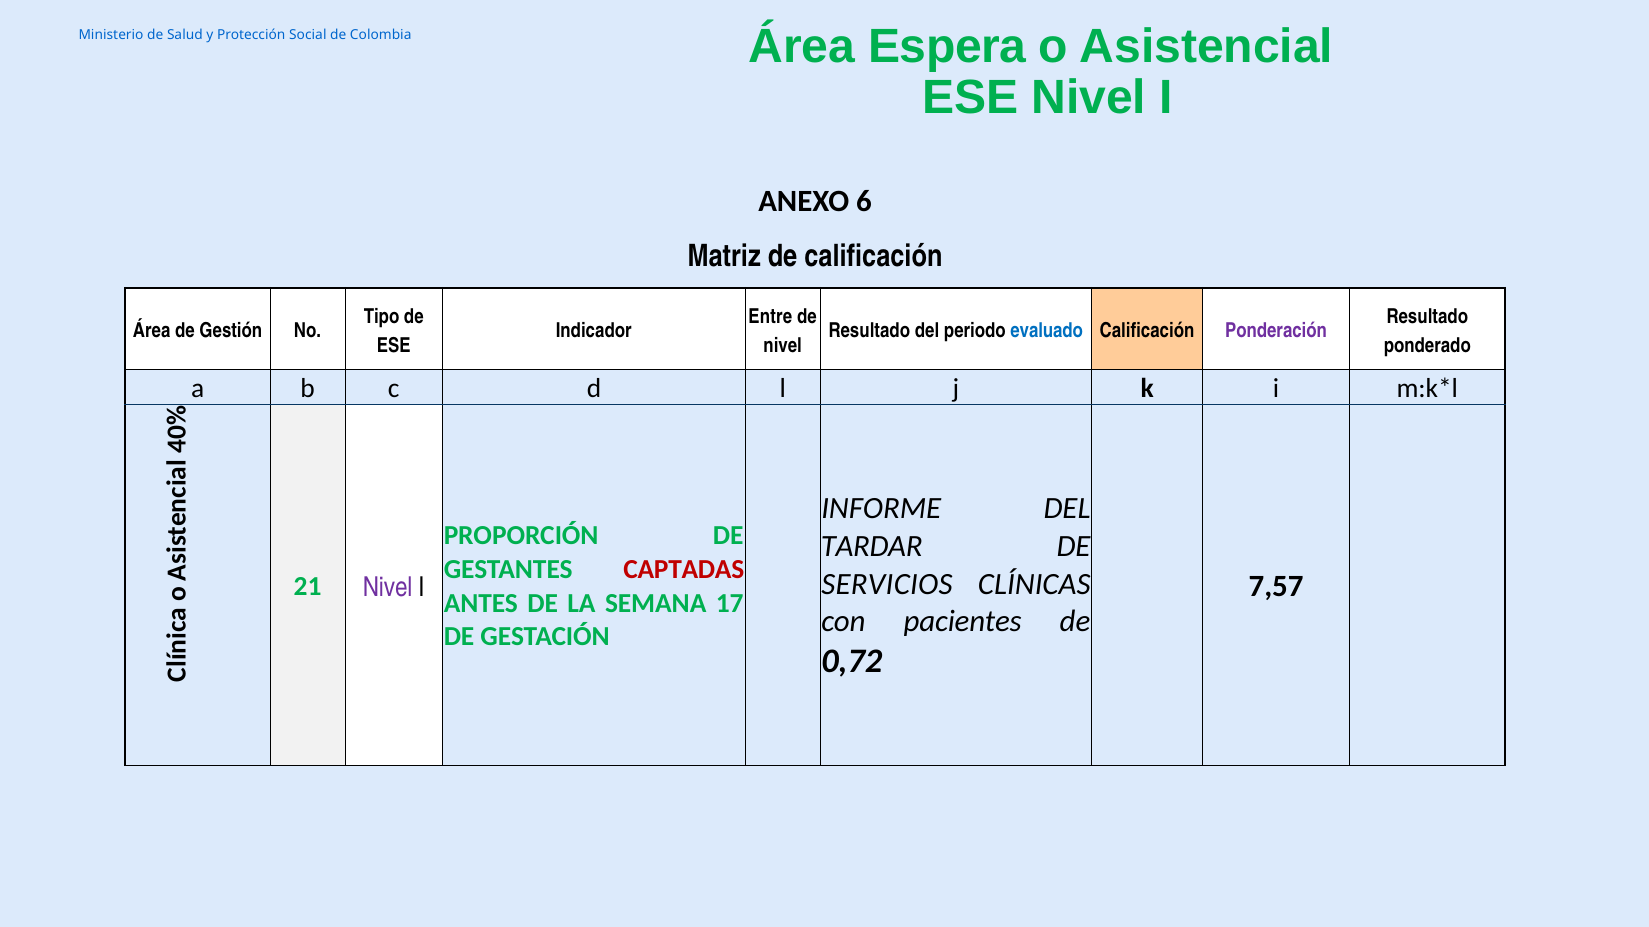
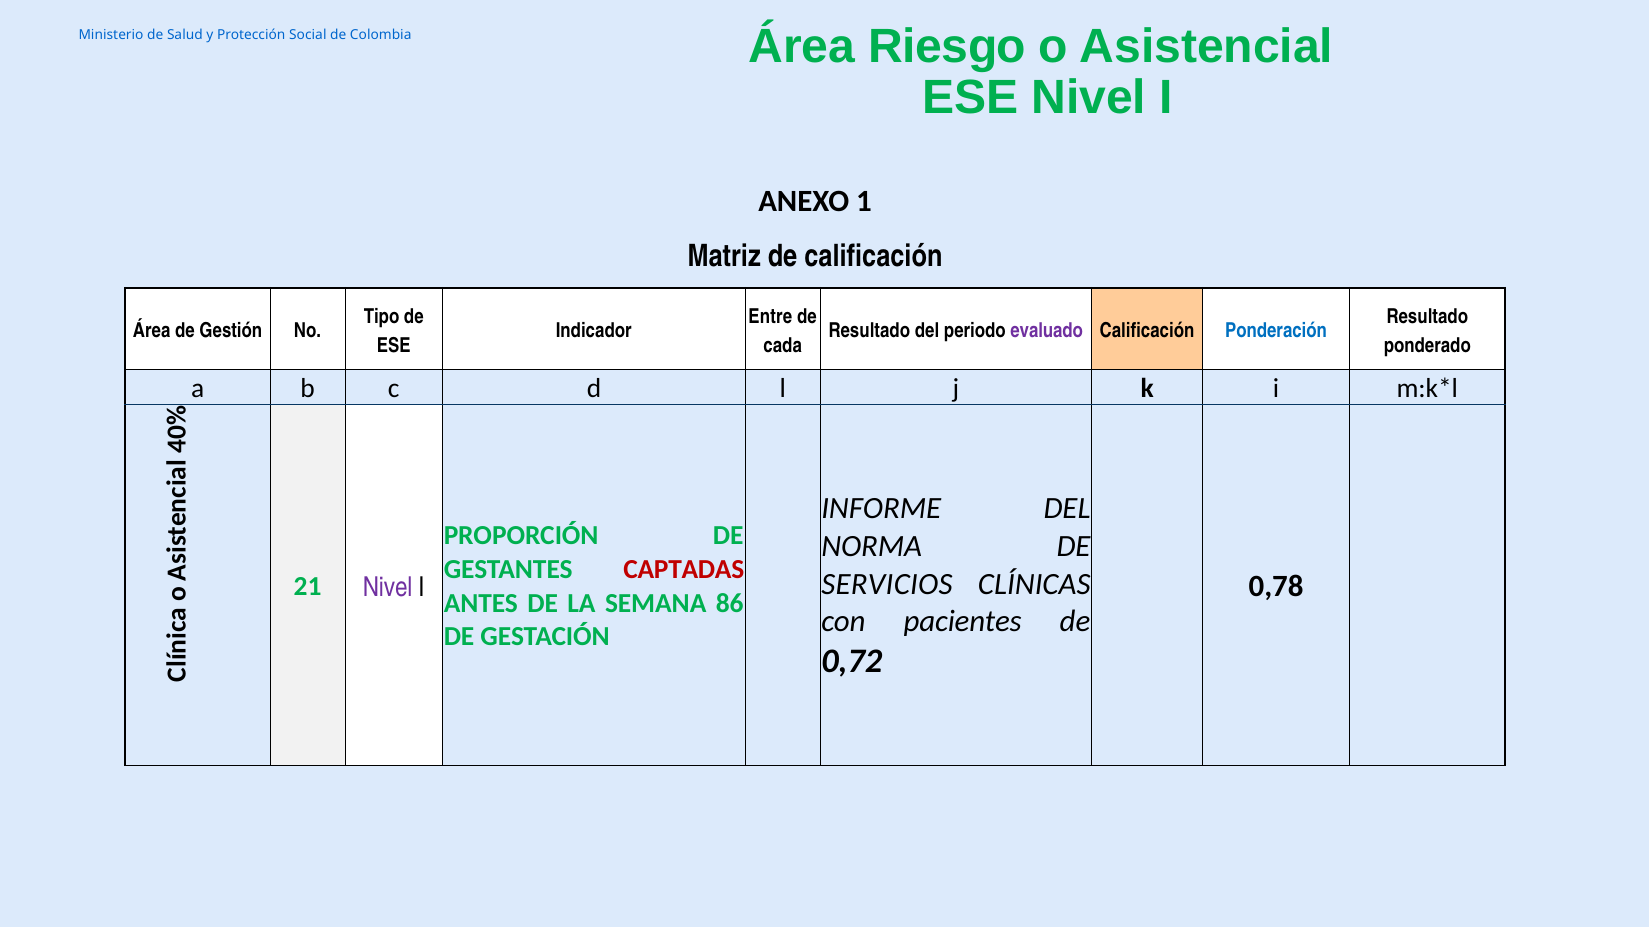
Espera: Espera -> Riesgo (947, 46)
6: 6 -> 1 (864, 201)
evaluado colour: blue -> purple (1047, 331)
Ponderación colour: purple -> blue (1276, 331)
nivel: nivel -> cada (783, 346)
TARDAR: TARDAR -> NORMA (872, 547)
7,57: 7,57 -> 0,78 (1276, 587)
17: 17 -> 86 (730, 603)
